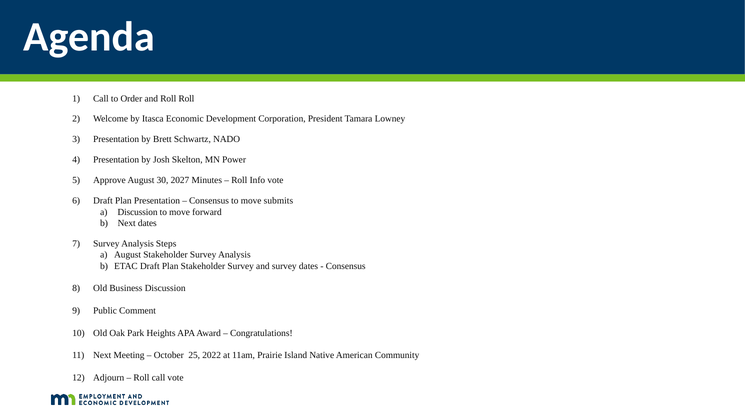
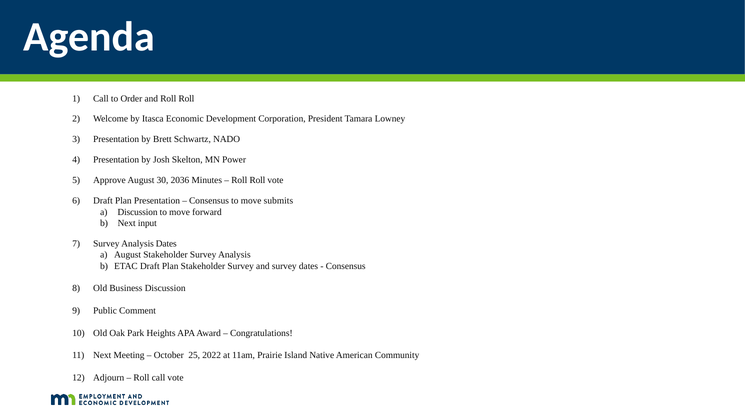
2027: 2027 -> 2036 (180, 180)
Info: Info -> Roll (257, 180)
Next dates: dates -> input (147, 223)
Analysis Steps: Steps -> Dates (166, 244)
